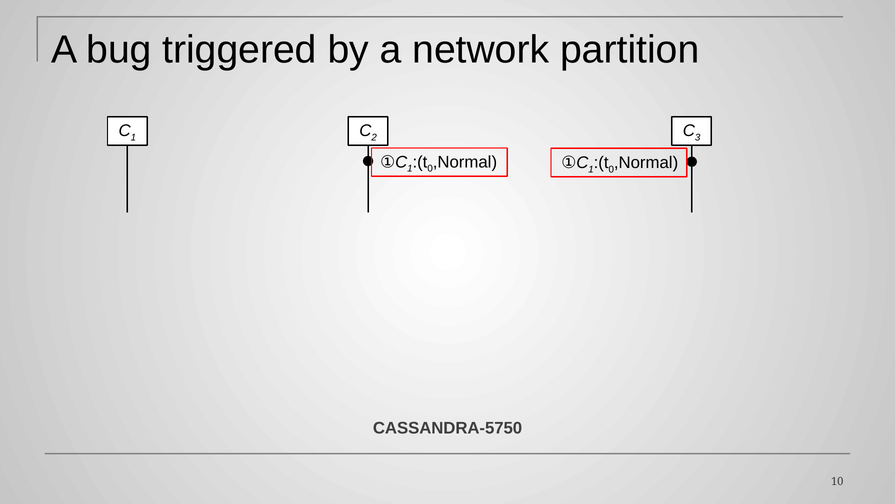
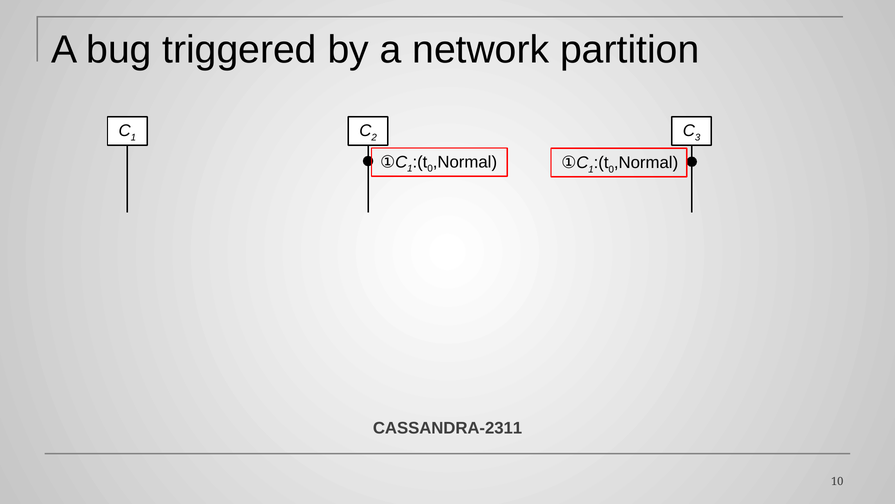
CASSANDRA-5750: CASSANDRA-5750 -> CASSANDRA-2311 (448, 428)
